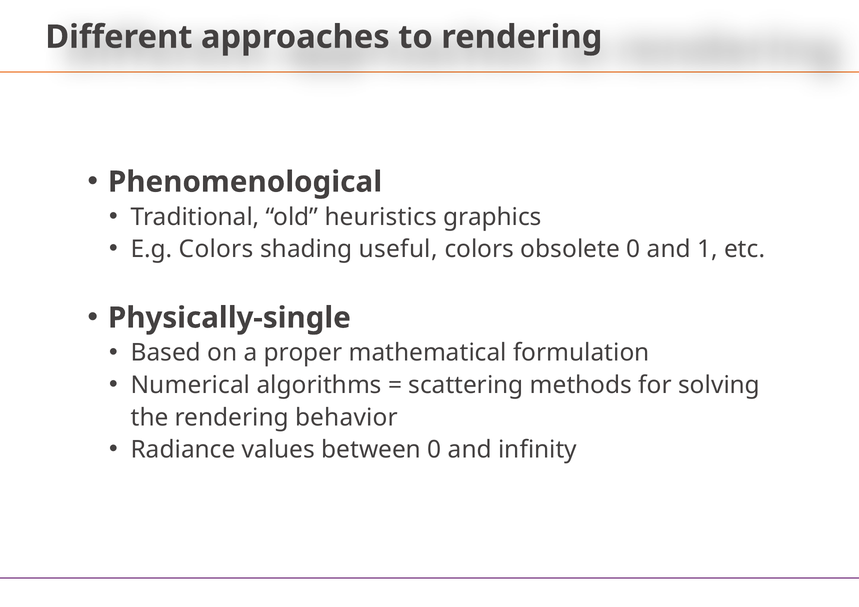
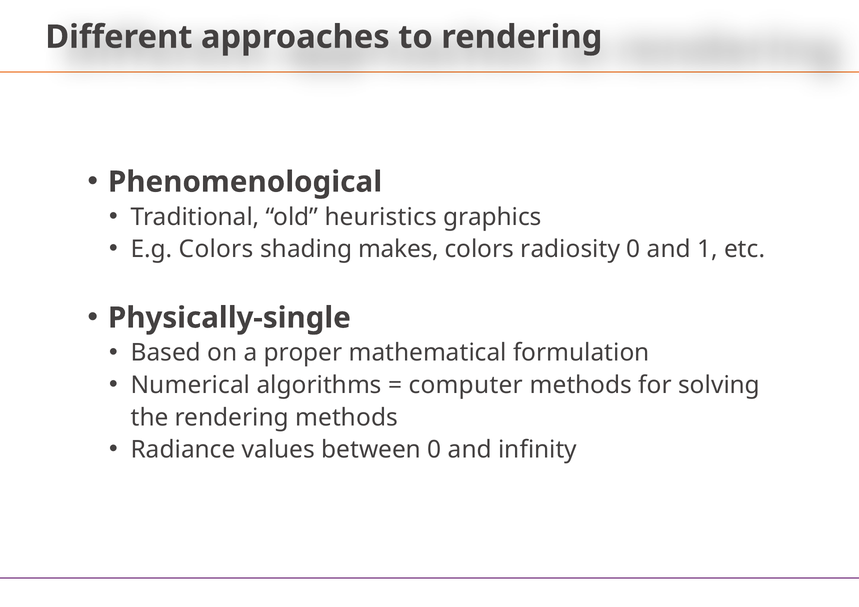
useful: useful -> makes (399, 249)
obsolete: obsolete -> radiosity (570, 249)
scattering: scattering -> computer (466, 385)
rendering behavior: behavior -> methods (347, 418)
